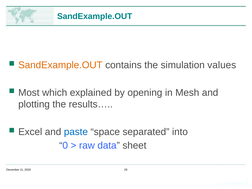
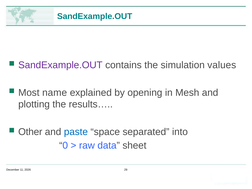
SandExample.OUT colour: orange -> purple (60, 65)
which: which -> name (55, 93)
Excel: Excel -> Other (30, 132)
